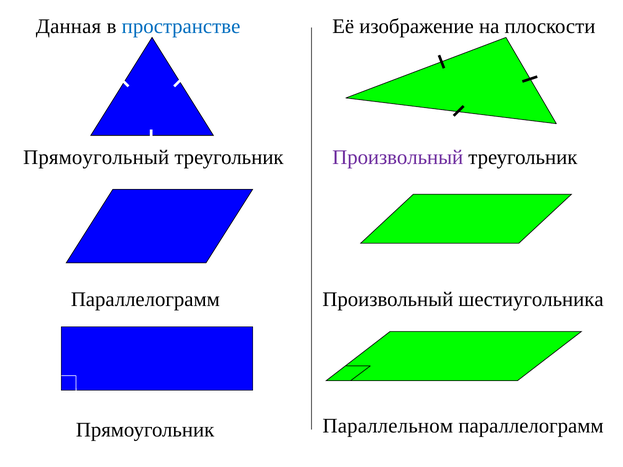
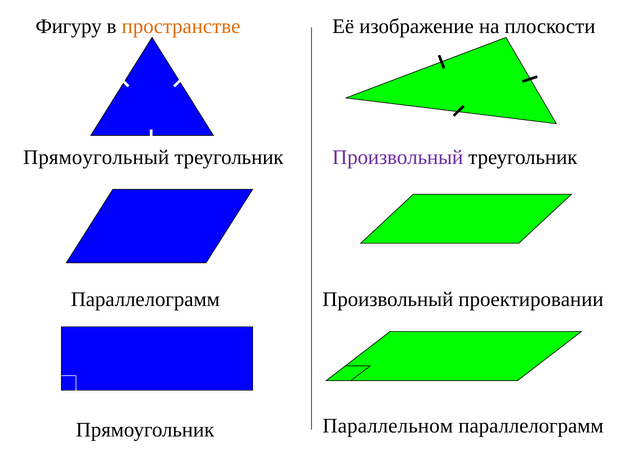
Данная: Данная -> Фигуру (69, 26)
пространстве colour: blue -> orange (181, 26)
шестиугольника: шестиугольника -> проектировании (531, 300)
